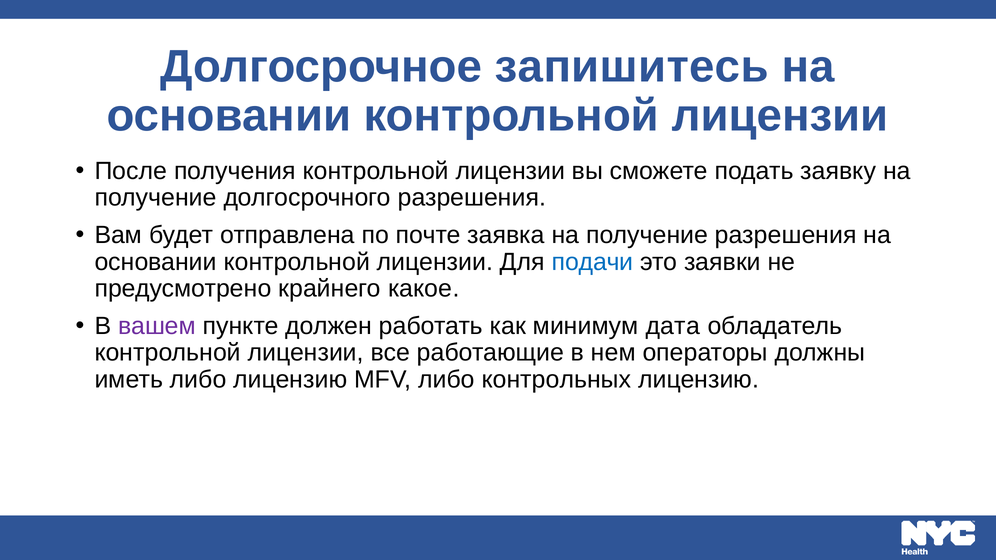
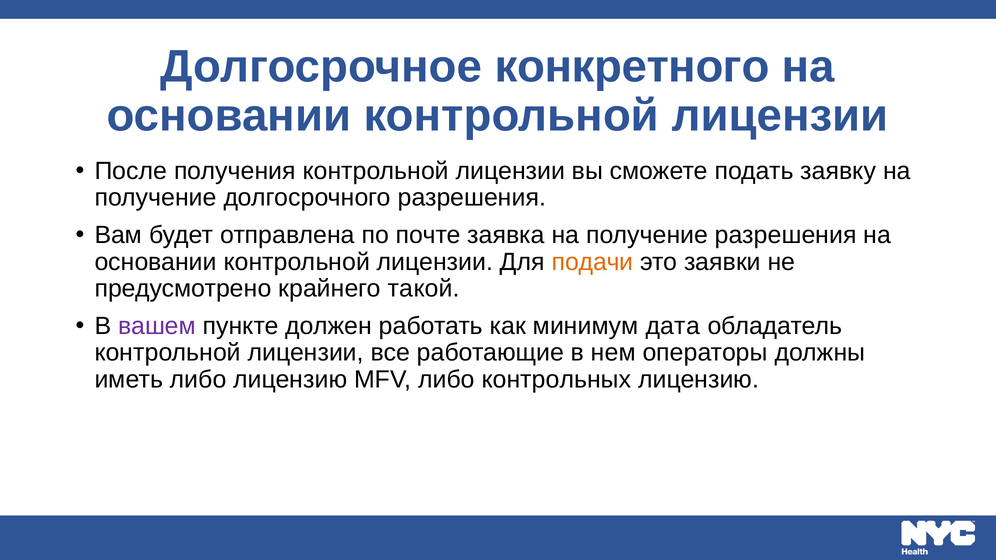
запишитесь: запишитесь -> конкретного (632, 67)
подачи colour: blue -> orange (593, 262)
какое: какое -> такой (424, 289)
